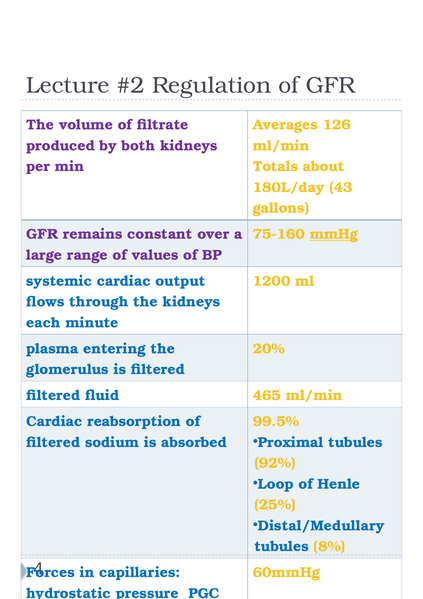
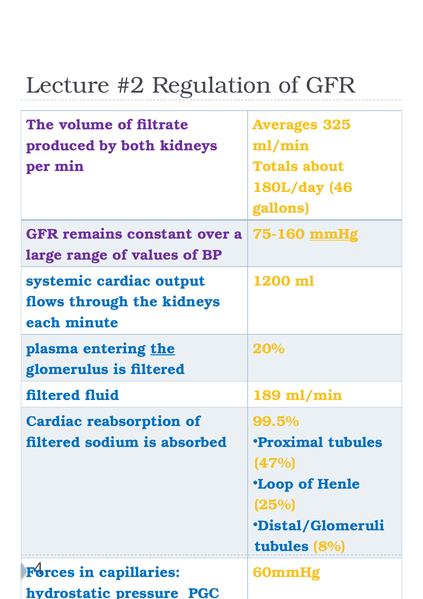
126: 126 -> 325 (337, 125)
43: 43 -> 46 (341, 187)
the underline: none -> present (163, 348)
465: 465 -> 189 (267, 395)
92%: 92% -> 47% (275, 463)
Distal/Medullary: Distal/Medullary -> Distal/Glomeruli (321, 525)
